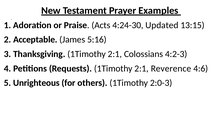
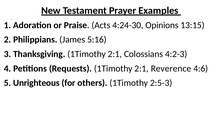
Updated: Updated -> Opinions (162, 25)
Acceptable: Acceptable -> Philippians (35, 40)
2:0-3: 2:0-3 -> 2:5-3 (161, 83)
